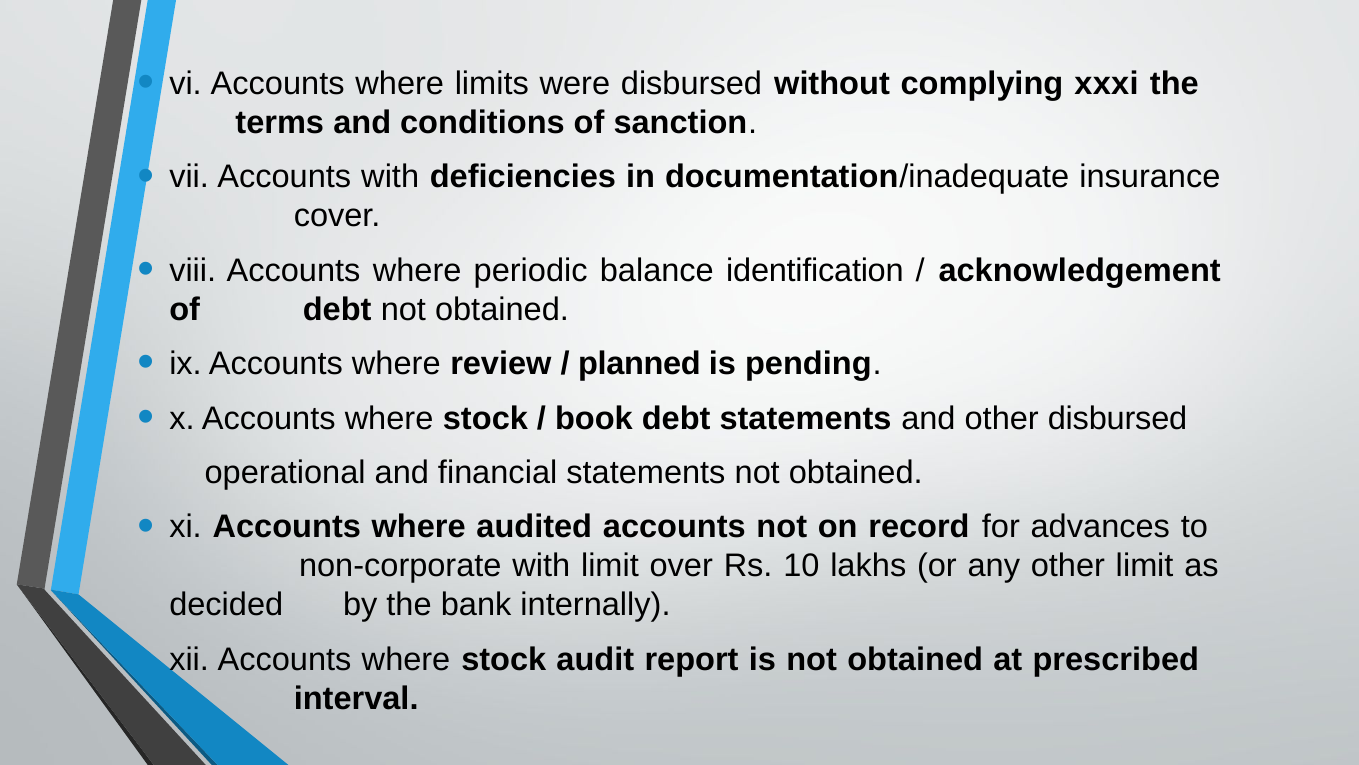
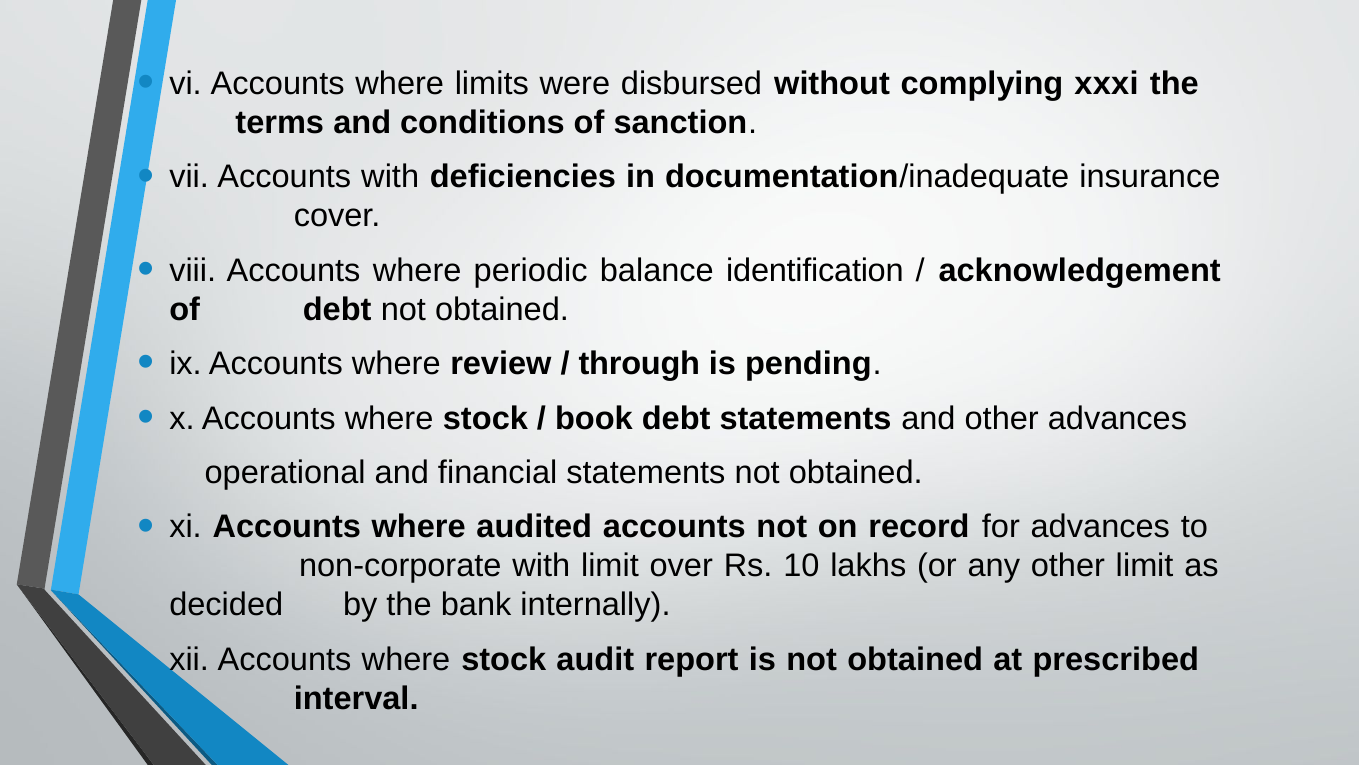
planned: planned -> through (639, 364)
other disbursed: disbursed -> advances (1117, 418)
